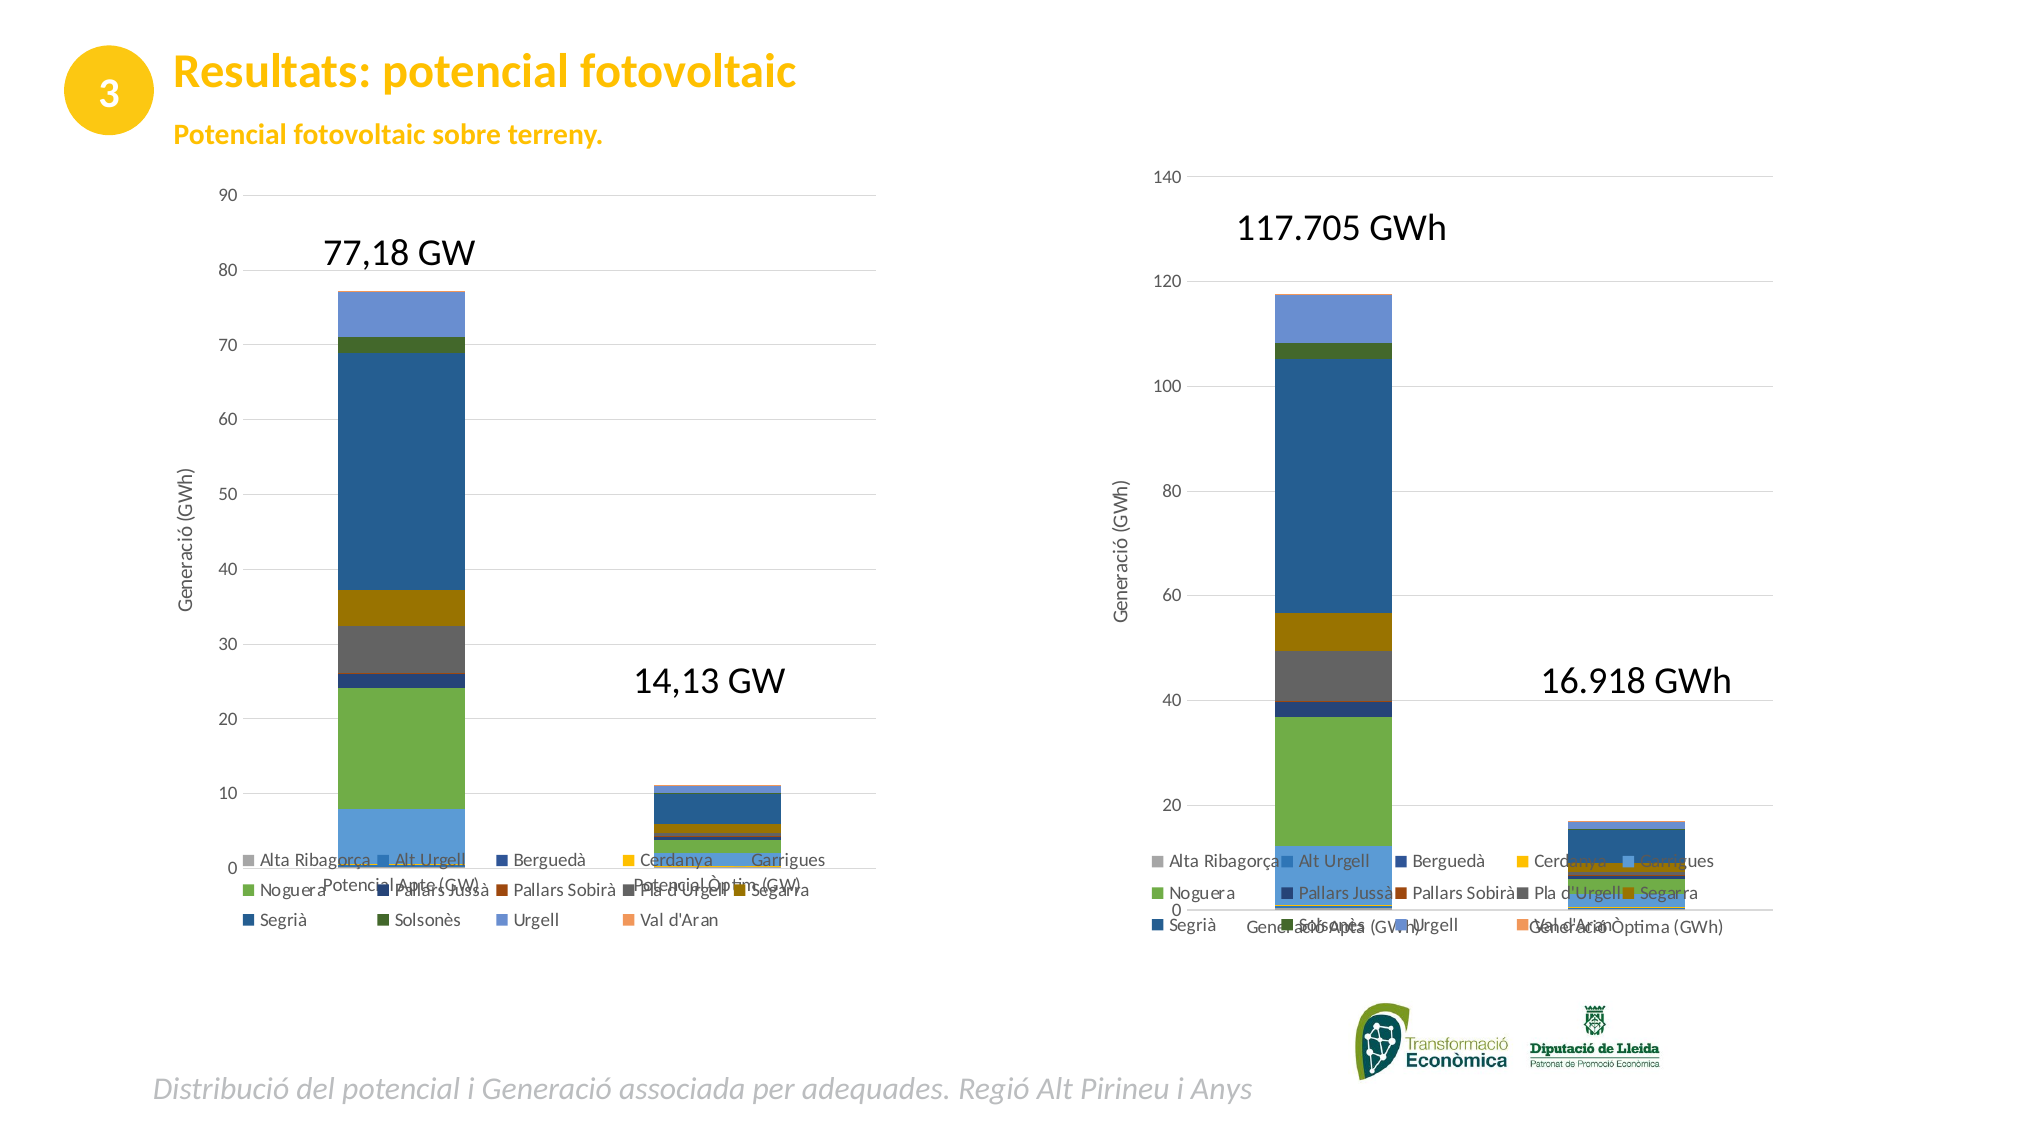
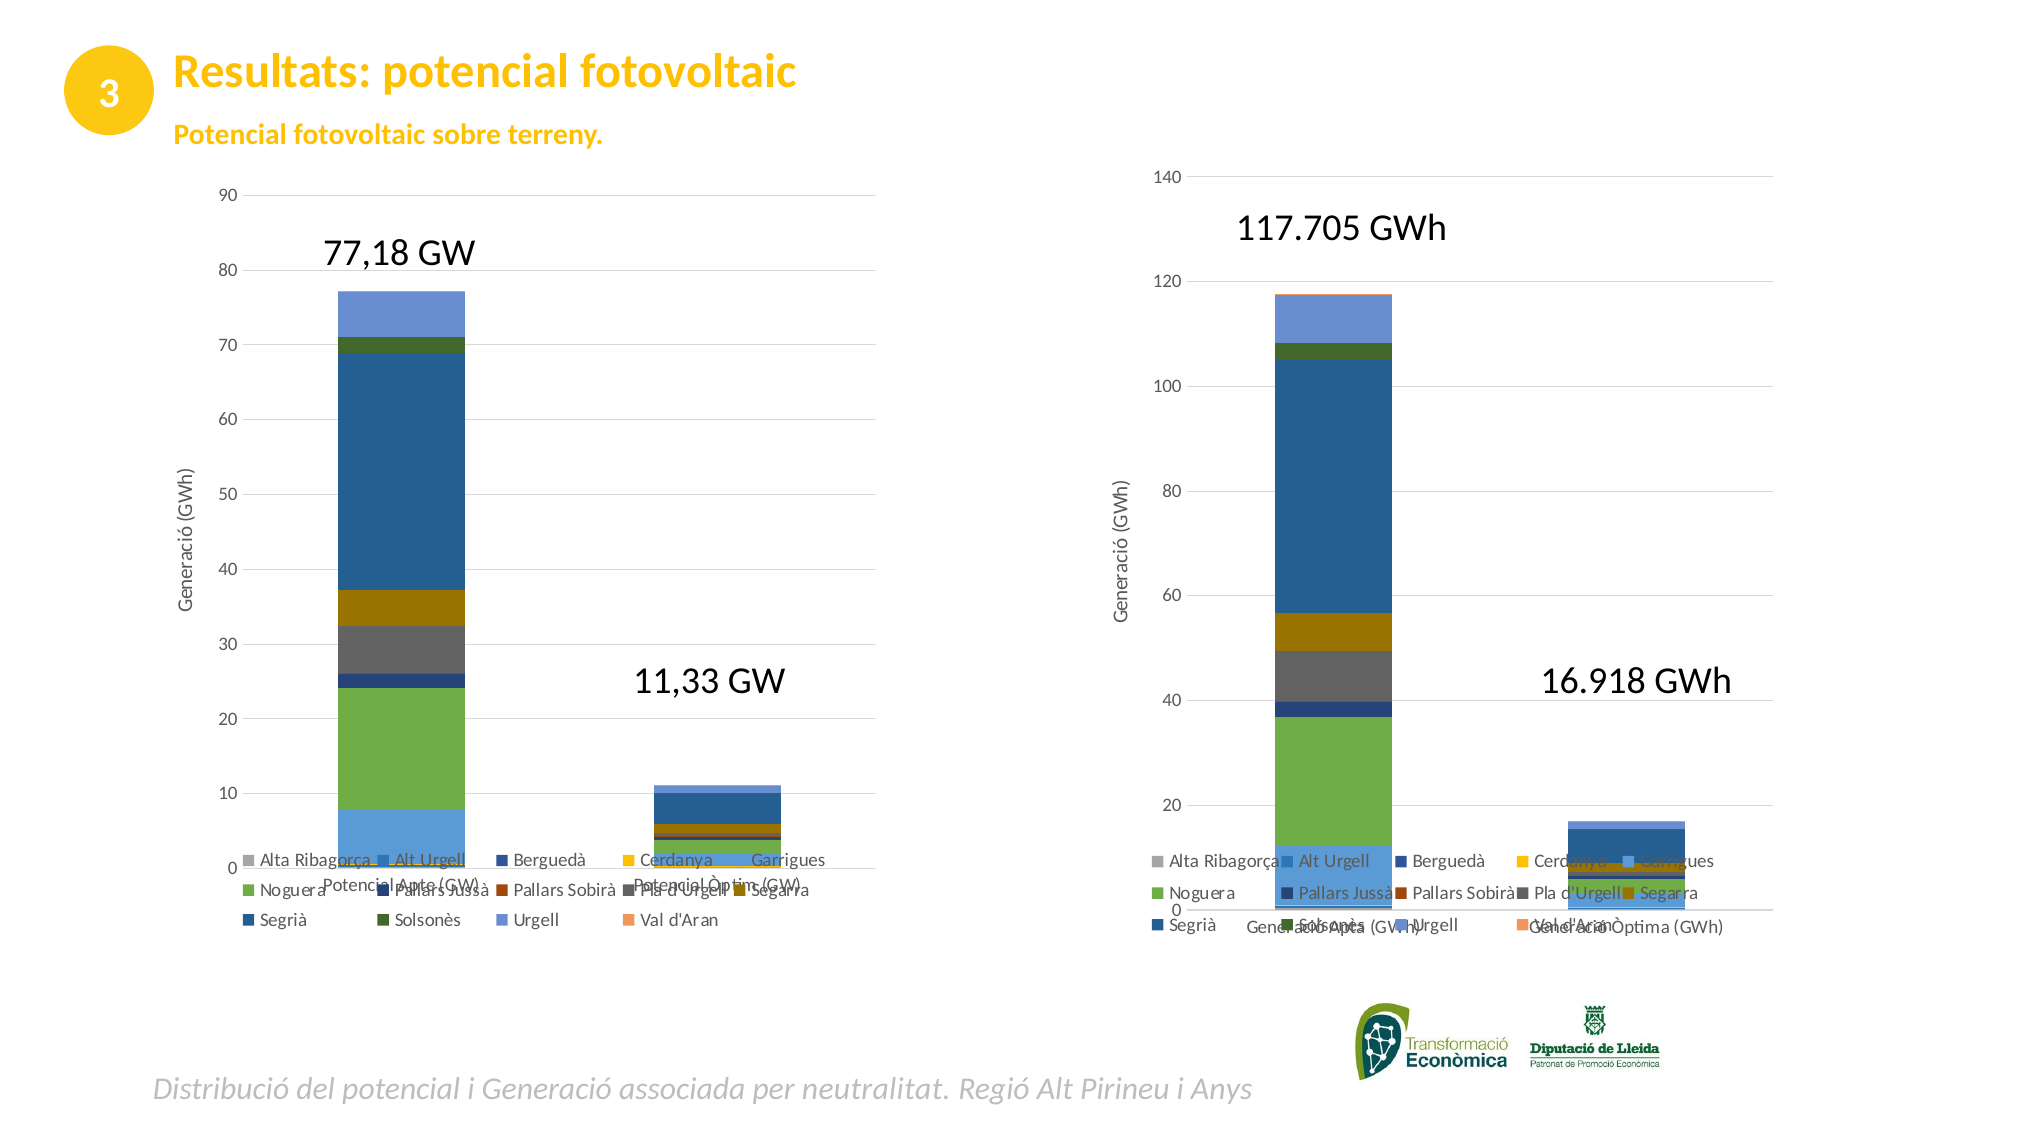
14,13: 14,13 -> 11,33 (676, 681)
adequades: adequades -> neutralitat (876, 1089)
